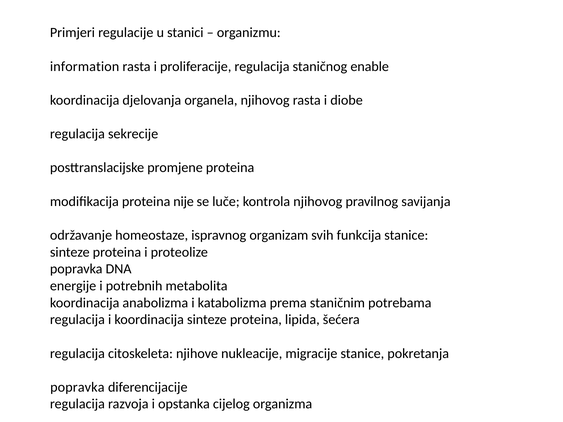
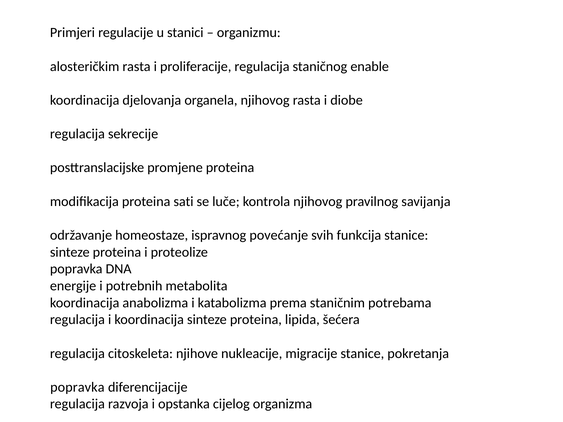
information: information -> alosteričkim (85, 66)
nije: nije -> sati (184, 202)
organizam: organizam -> povećanje (279, 235)
